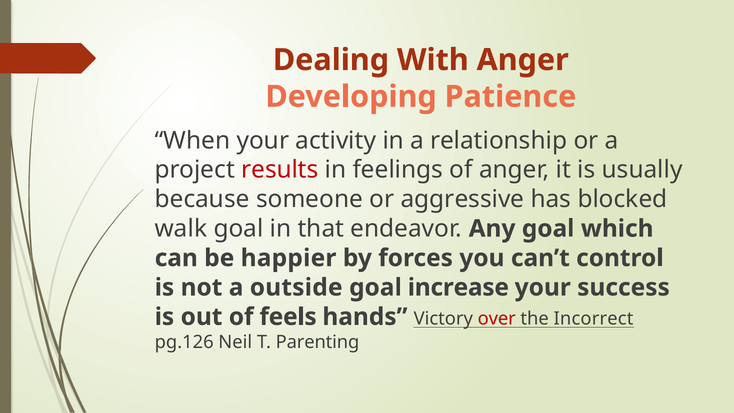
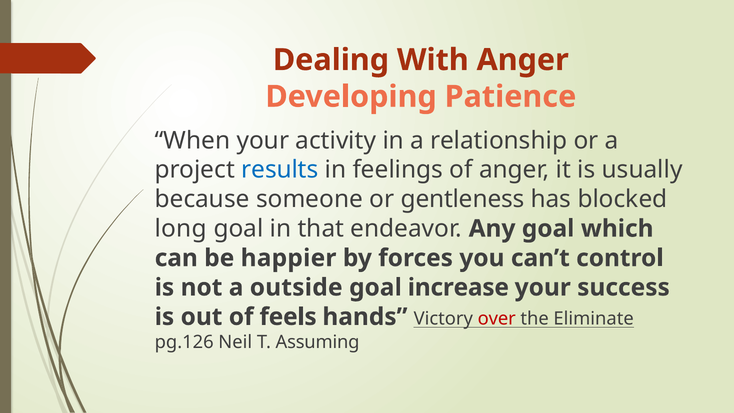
results colour: red -> blue (280, 170)
aggressive: aggressive -> gentleness (463, 199)
walk: walk -> long (181, 229)
Incorrect: Incorrect -> Eliminate (594, 319)
Parenting: Parenting -> Assuming (318, 342)
